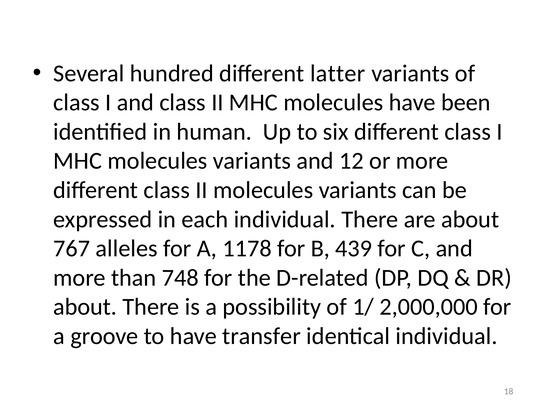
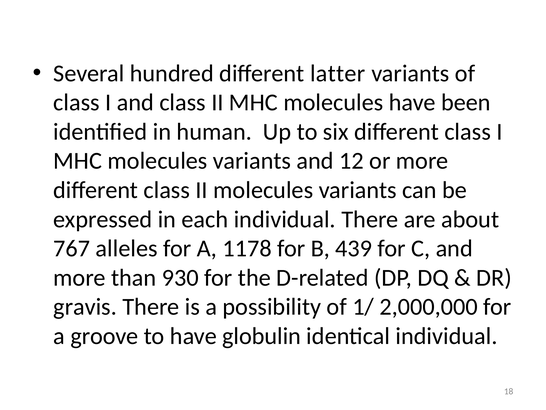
748: 748 -> 930 (180, 277)
about: about -> gravis (85, 307)
transfer: transfer -> globulin (262, 336)
